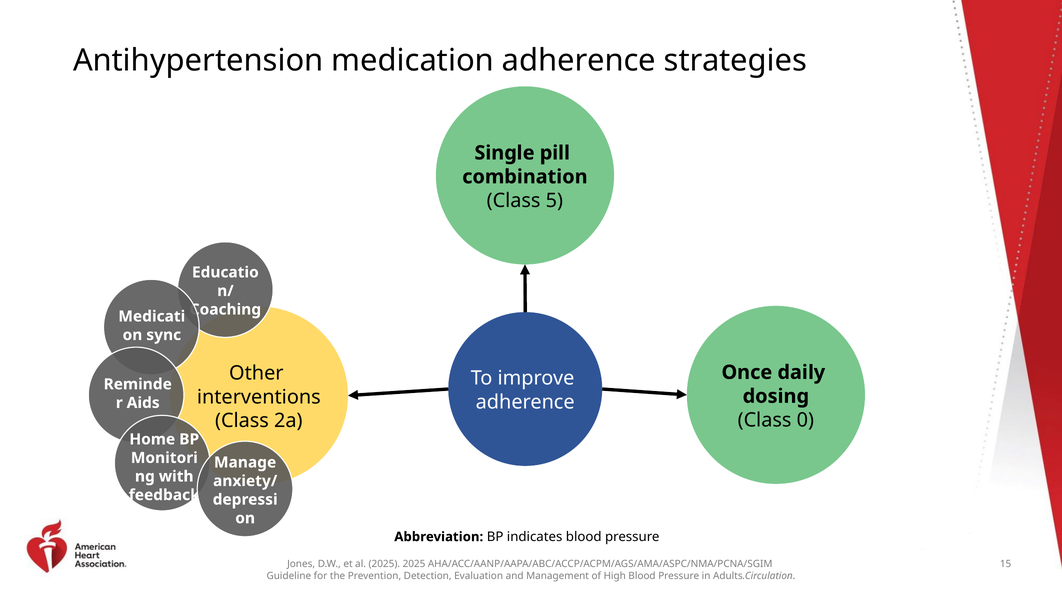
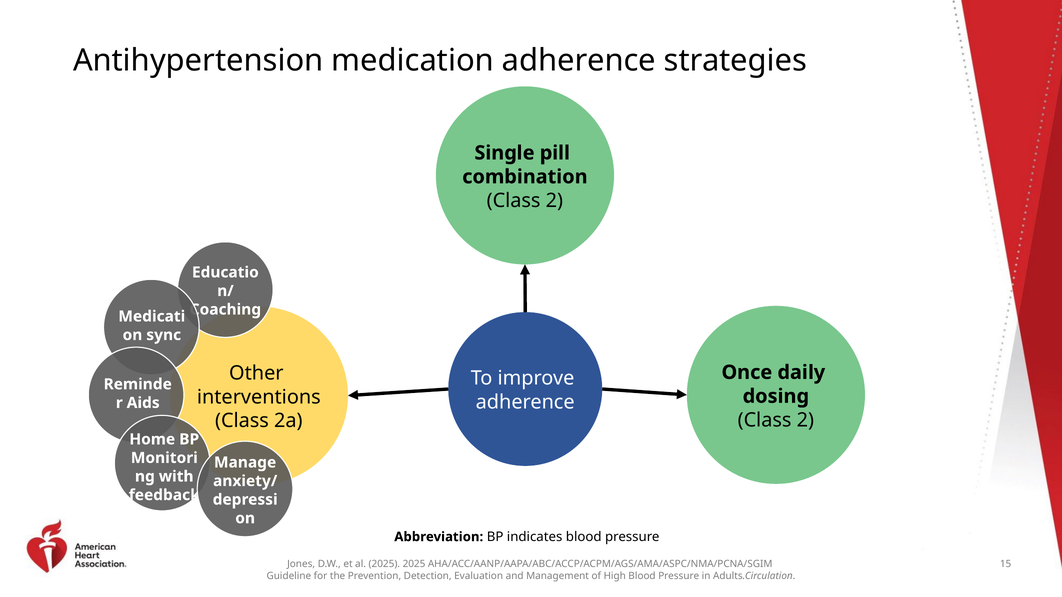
5: 5 -> 2 (554, 201)
0: 0 -> 2 (805, 420)
